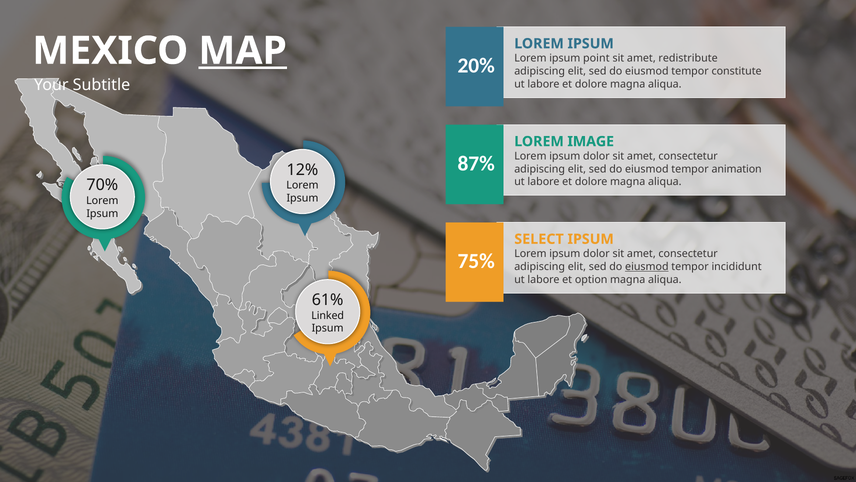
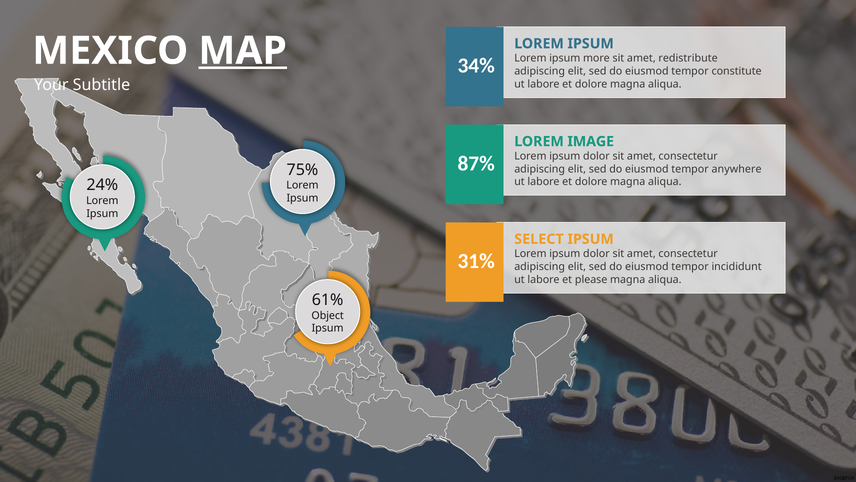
point: point -> more (596, 58)
20%: 20% -> 34% (476, 66)
12%: 12% -> 75% (302, 170)
animation: animation -> anywhere (737, 169)
70%: 70% -> 24% (102, 185)
75%: 75% -> 31% (476, 261)
eiusmod underline: present -> none (647, 266)
option: option -> please (591, 279)
Linked: Linked -> Object (328, 315)
